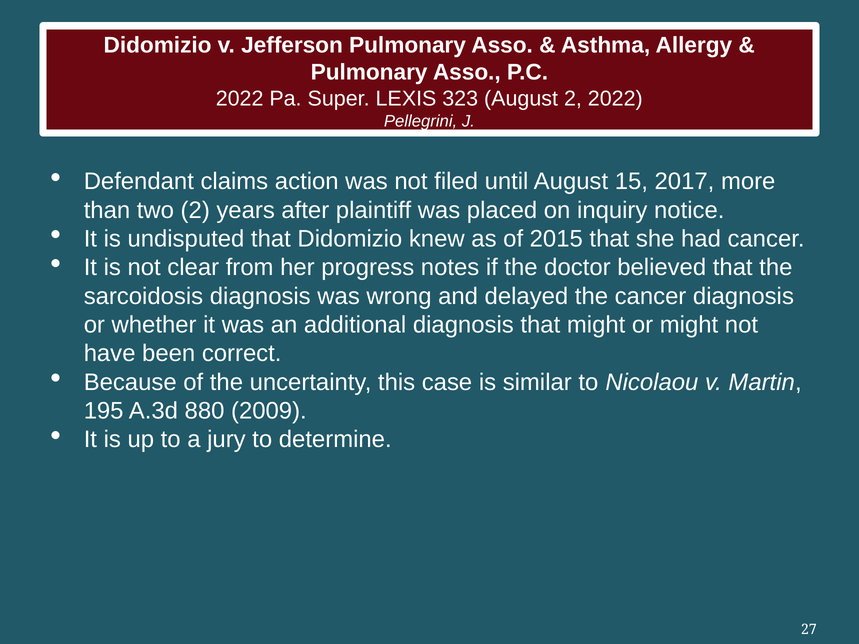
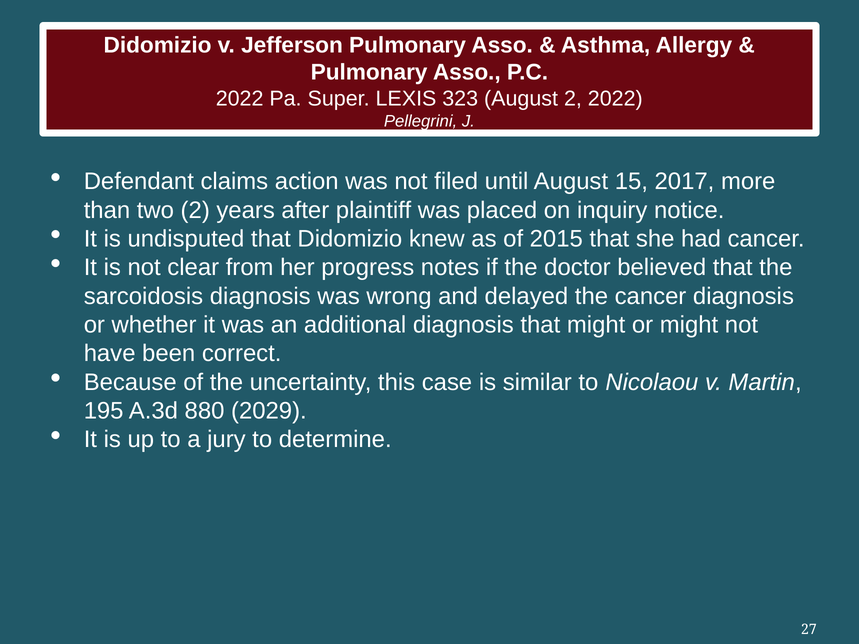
2009: 2009 -> 2029 (269, 411)
